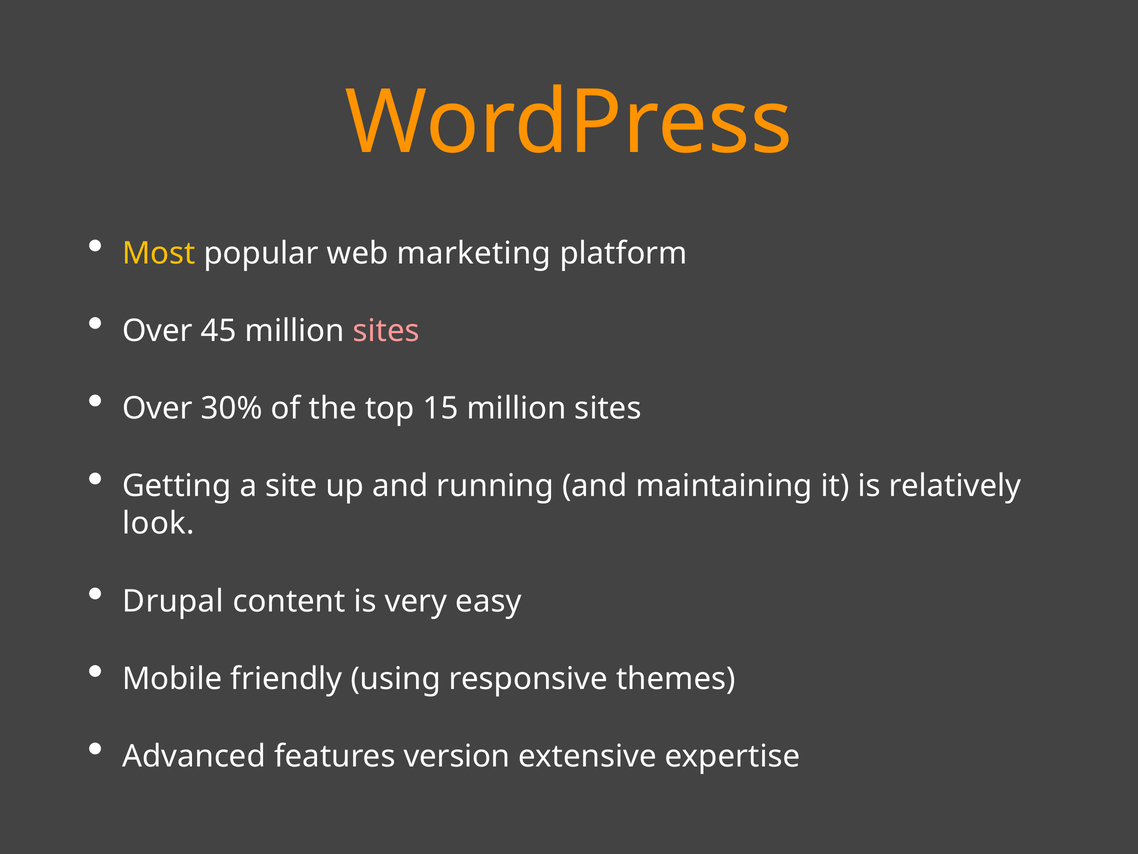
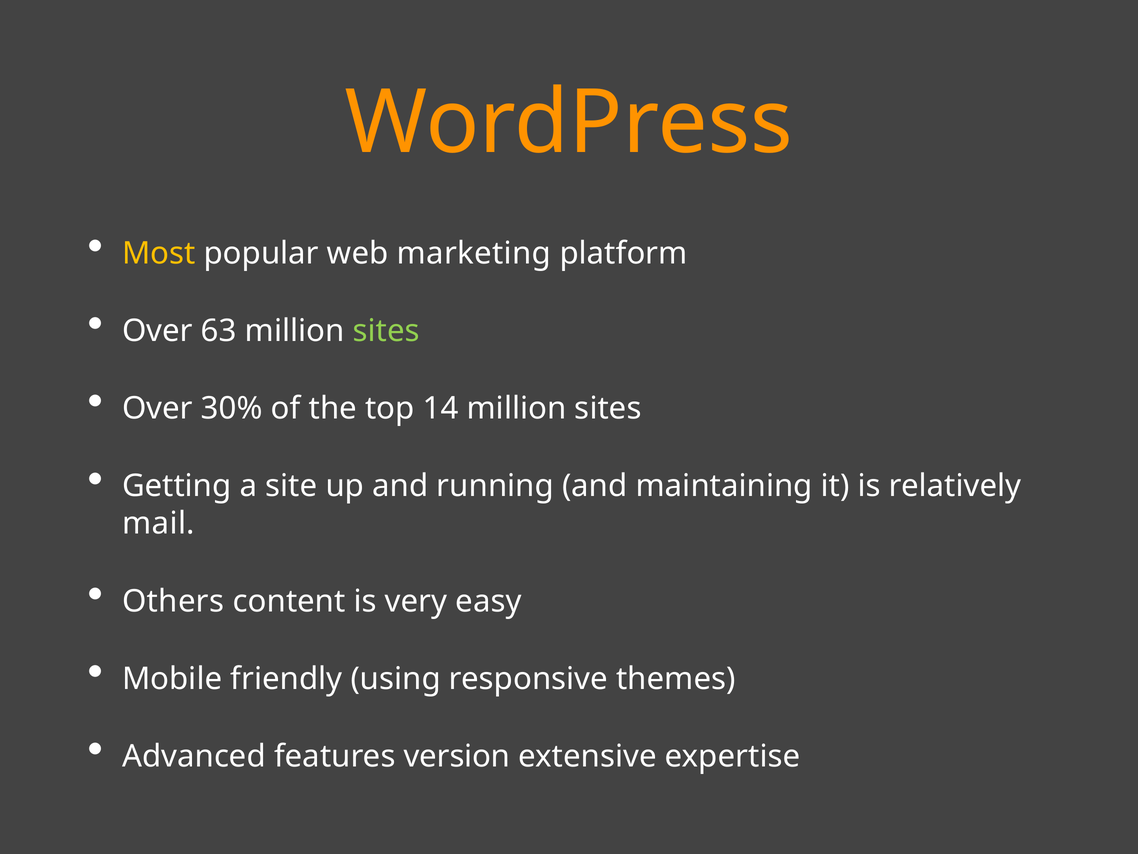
45: 45 -> 63 (219, 331)
sites colour: pink -> light green (386, 331)
15: 15 -> 14 (441, 408)
look: look -> mail (159, 523)
Drupal: Drupal -> Others (173, 601)
